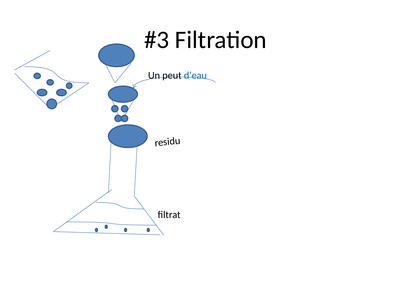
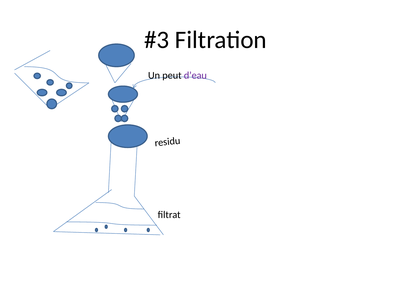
d’eau colour: blue -> purple (195, 76)
